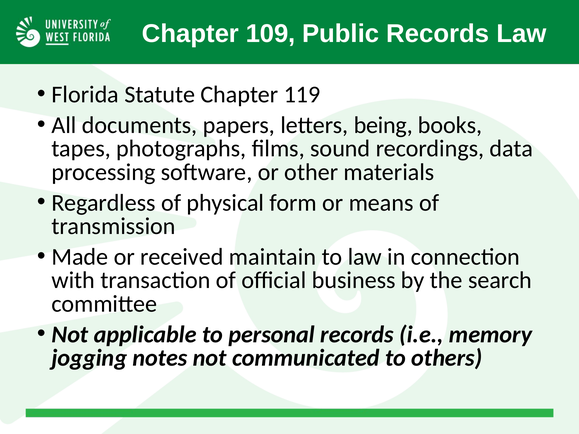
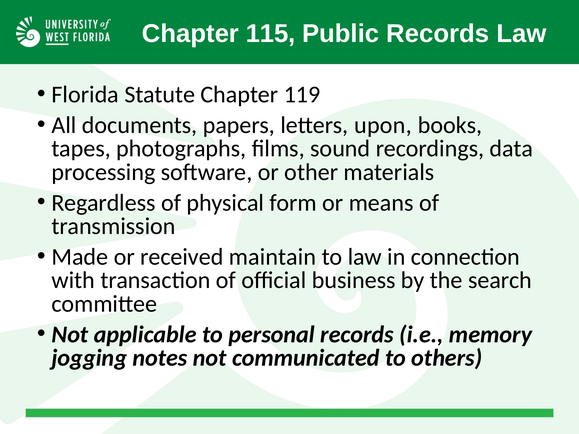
109: 109 -> 115 (271, 34)
being: being -> upon (383, 125)
